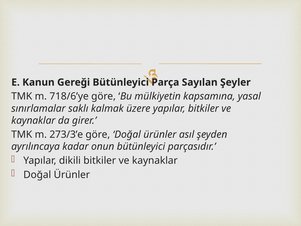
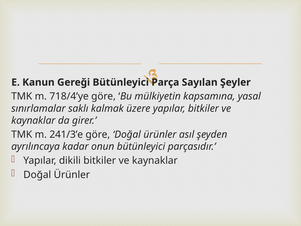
718/6’ye: 718/6’ye -> 718/4’ye (69, 96)
273/3’e: 273/3’e -> 241/3’e (66, 134)
